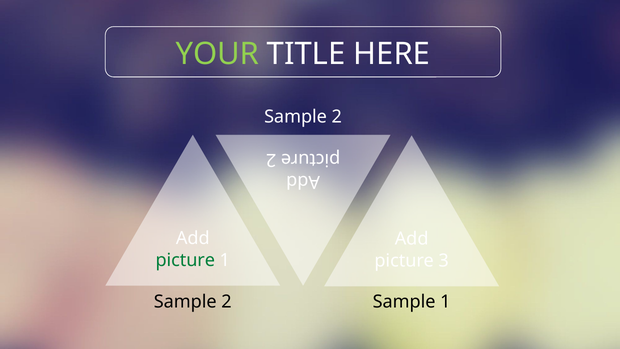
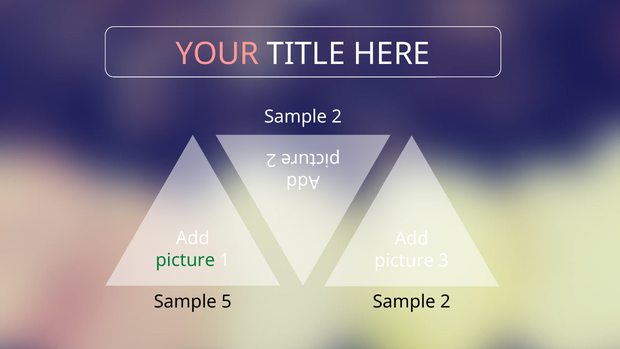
YOUR colour: light green -> pink (217, 54)
2: 2 -> 5 (226, 302)
1: 1 -> 2 (445, 302)
